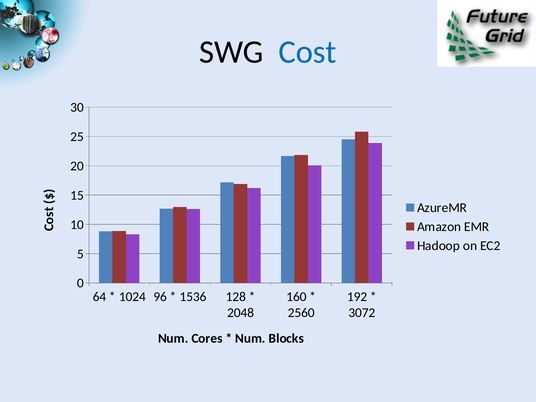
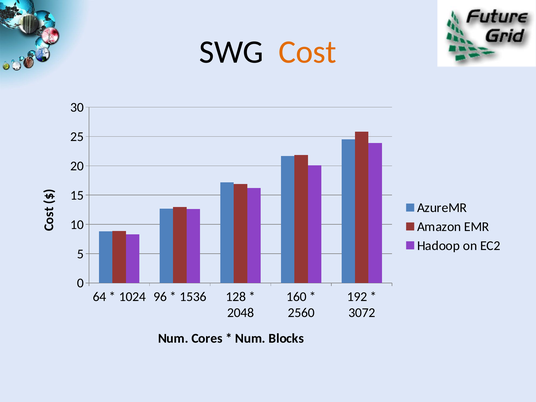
Cost colour: blue -> orange (307, 52)
